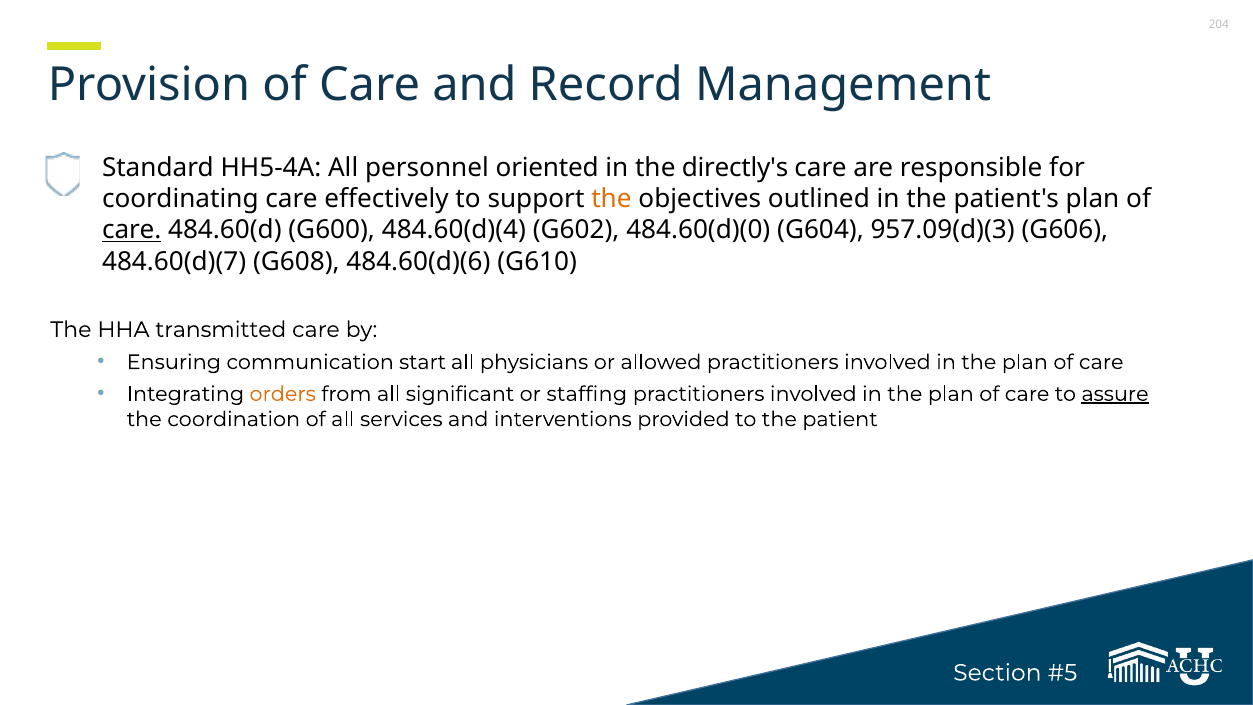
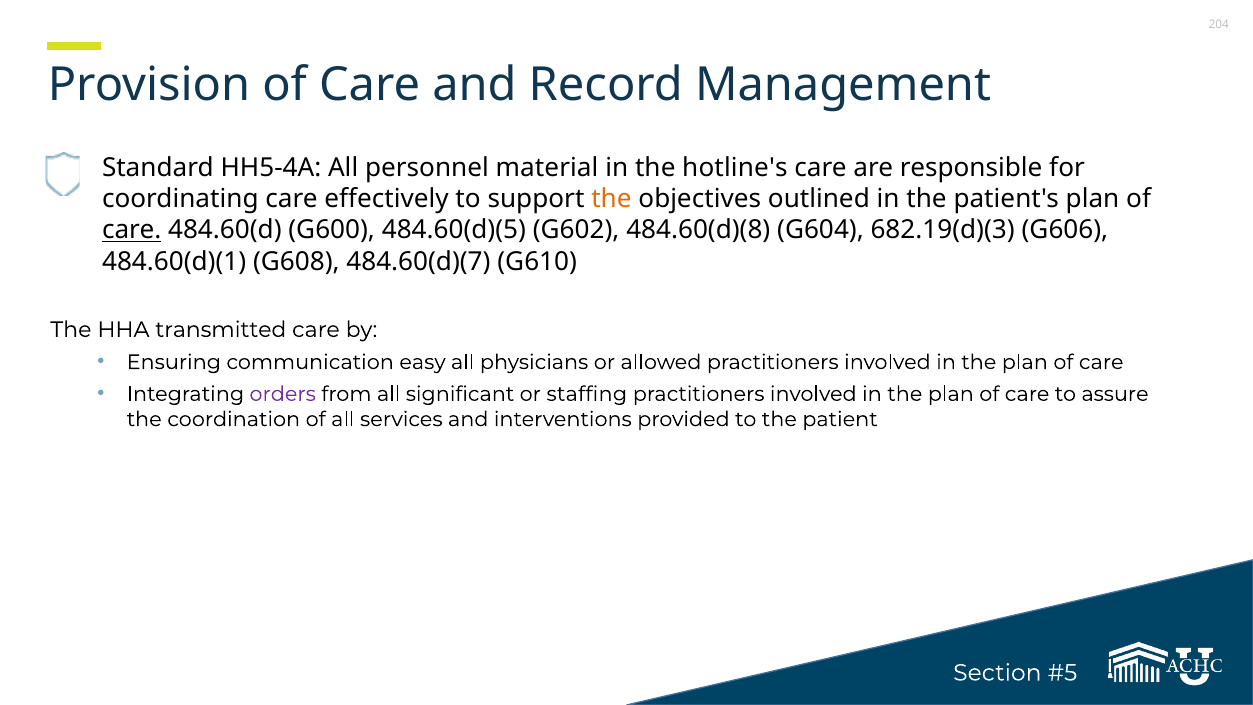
oriented: oriented -> material (547, 167)
directly's: directly's -> hotline's (735, 167)
484.60(d)(4: 484.60(d)(4 -> 484.60(d)(5 (454, 230)
484.60(d)(0: 484.60(d)(0 -> 484.60(d)(8 (698, 230)
957.09(d)(3: 957.09(d)(3 -> 682.19(d)(3 (943, 230)
484.60(d)(7: 484.60(d)(7 -> 484.60(d)(1 (174, 261)
484.60(d)(6: 484.60(d)(6 -> 484.60(d)(7 (418, 261)
start: start -> easy (422, 362)
orders colour: orange -> purple (283, 394)
assure underline: present -> none (1115, 394)
